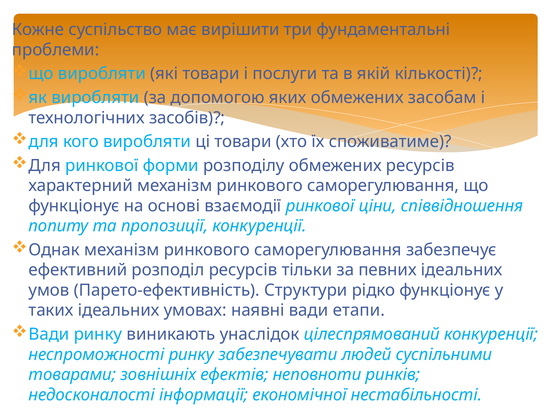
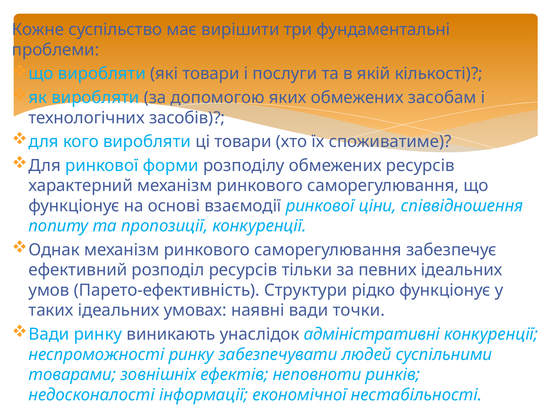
етапи: етапи -> точки (359, 311)
цілеспрямований: цілеспрямований -> адміністративні (372, 334)
